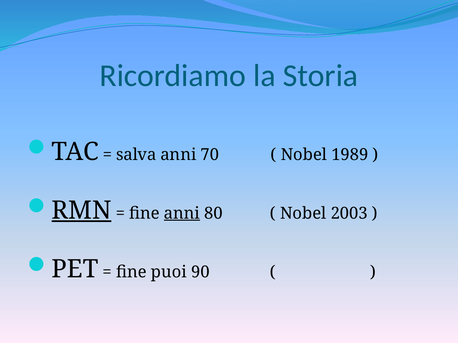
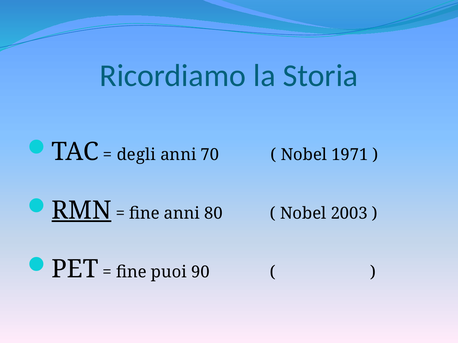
salva: salva -> degli (136, 155)
1989: 1989 -> 1971 (350, 155)
anni underline: present -> none (182, 214)
